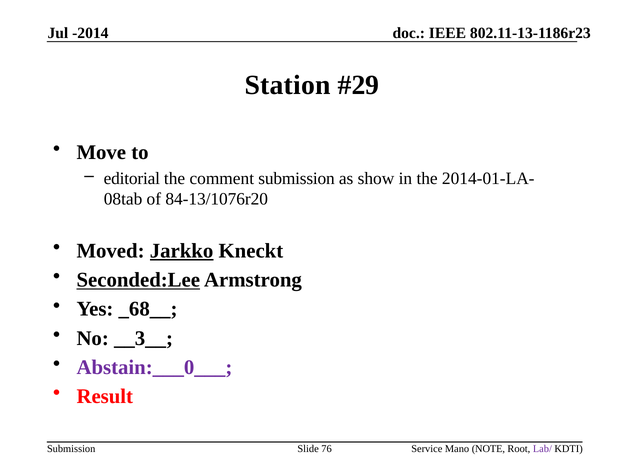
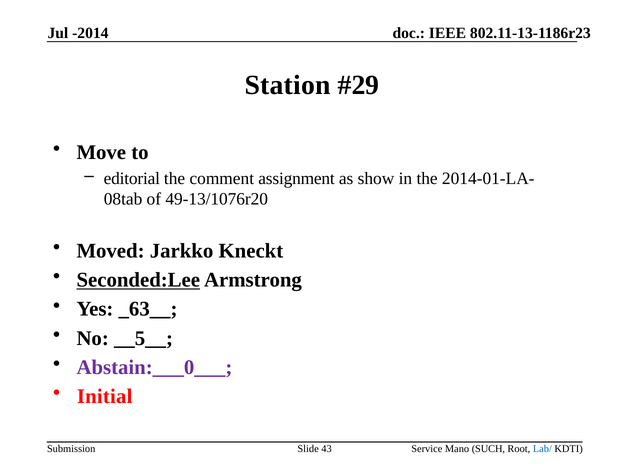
comment submission: submission -> assignment (297, 178)
84-13/1076r20: 84-13/1076r20 -> 49-13/1076r20 (217, 199)
Jarkko underline: present -> none (182, 251)
_68__: _68__ -> _63__ (148, 309)
__3__: __3__ -> __5__ (143, 338)
Result: Result -> Initial (105, 396)
76: 76 -> 43 (327, 449)
NOTE: NOTE -> SUCH (488, 449)
Lab/ colour: purple -> blue (542, 449)
